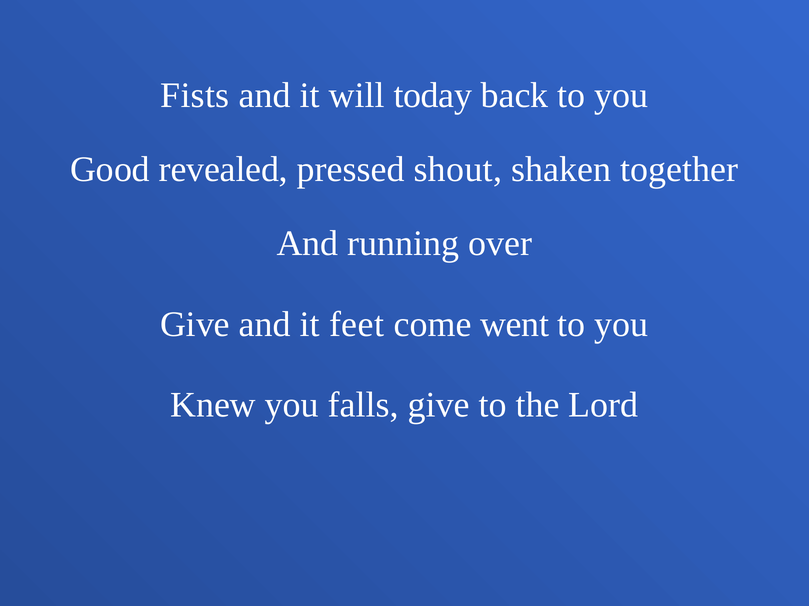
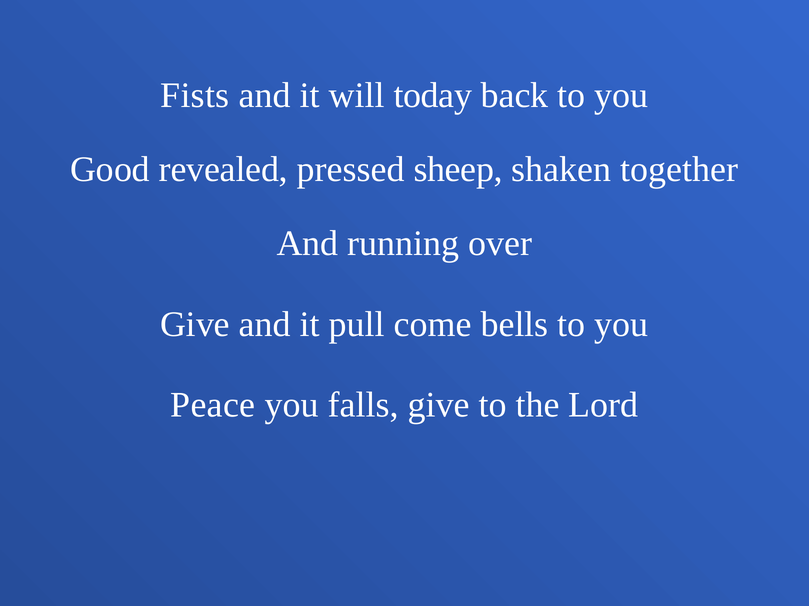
shout: shout -> sheep (458, 170)
feet: feet -> pull (357, 325)
went: went -> bells (515, 325)
Knew: Knew -> Peace (213, 406)
